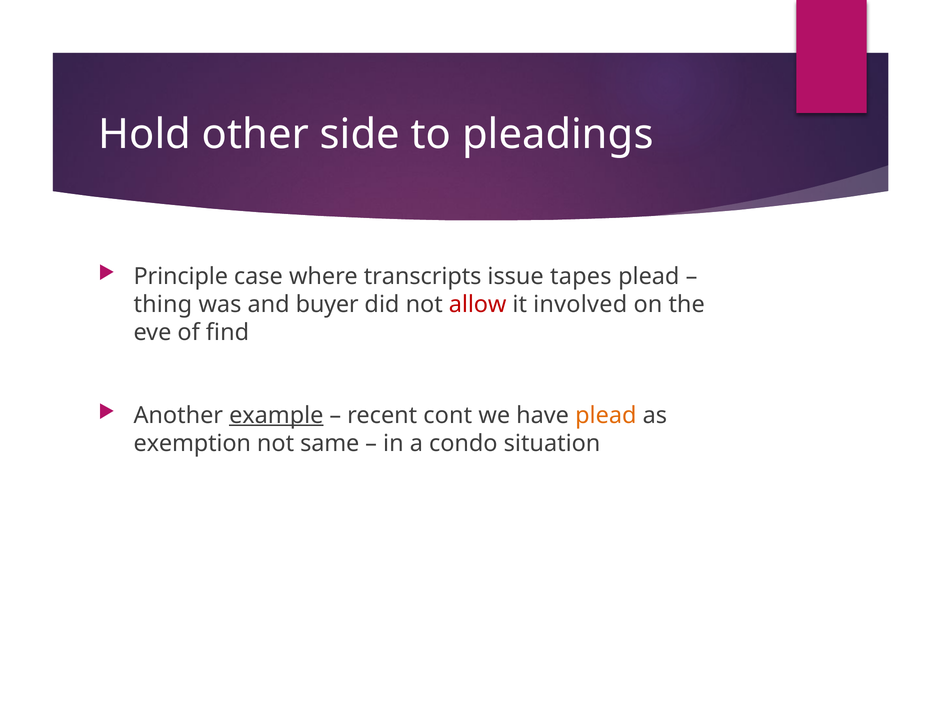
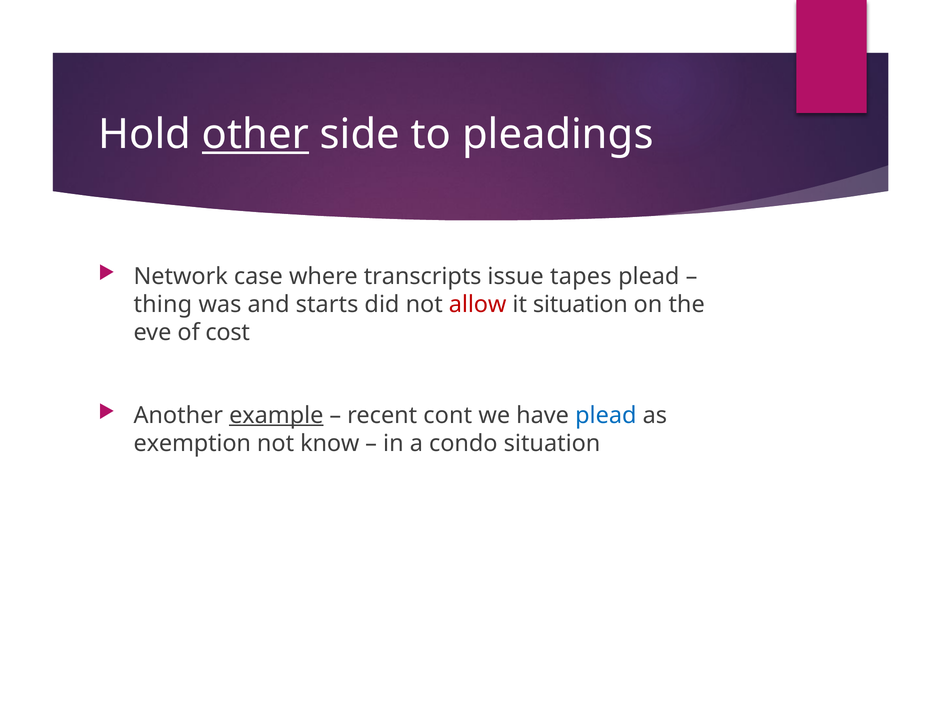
other underline: none -> present (255, 135)
Principle: Principle -> Network (181, 276)
buyer: buyer -> starts (327, 305)
it involved: involved -> situation (580, 305)
find: find -> cost (228, 333)
plead colour: orange -> blue (606, 415)
same: same -> know (330, 443)
